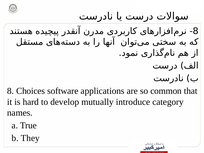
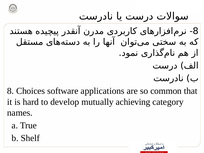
introduce: introduce -> achieving (133, 102)
They: They -> Shelf (30, 138)
